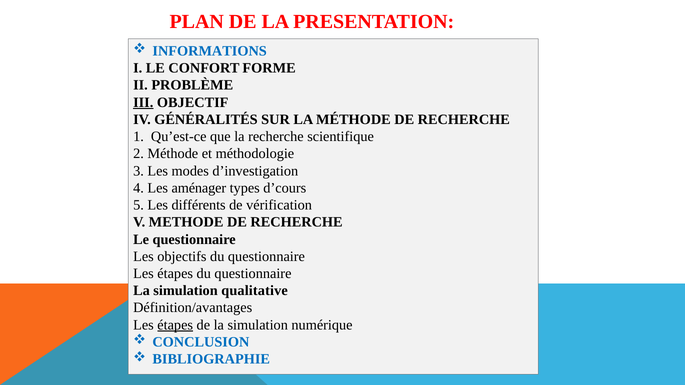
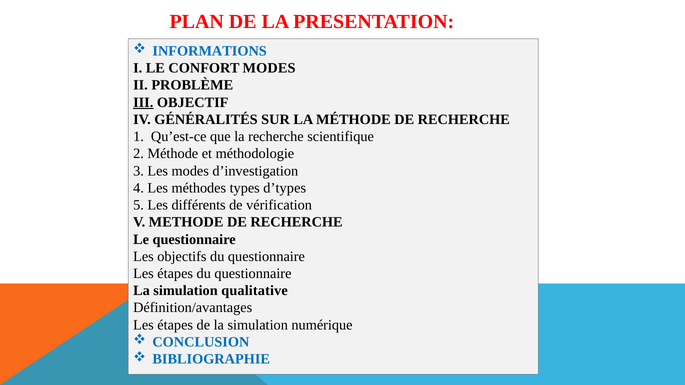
CONFORT FORME: FORME -> MODES (269, 68)
aménager: aménager -> méthodes (199, 188)
d’cours: d’cours -> d’types (285, 188)
étapes underline: present -> none (175, 325)
